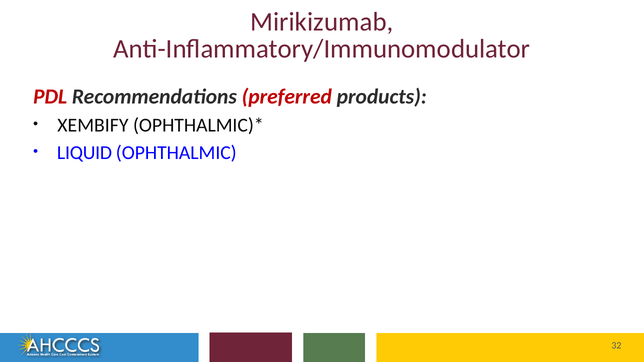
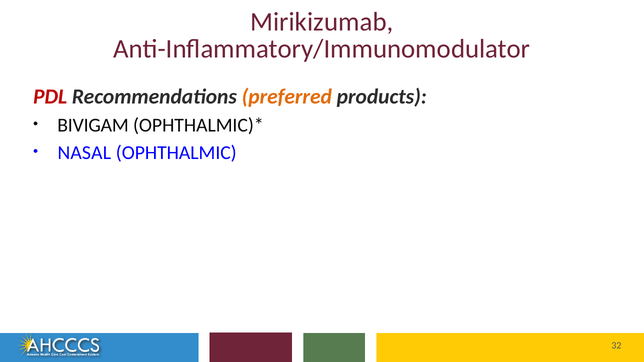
preferred colour: red -> orange (287, 97)
XEMBIFY: XEMBIFY -> BIVIGAM (93, 125)
LIQUID: LIQUID -> NASAL (84, 153)
